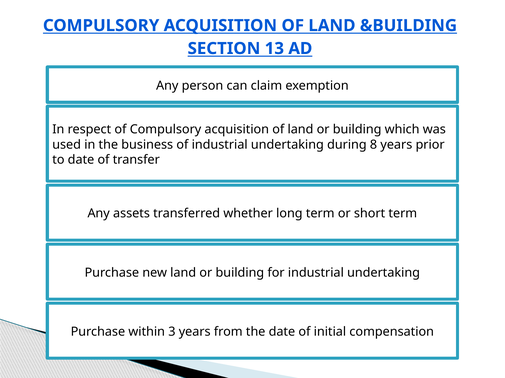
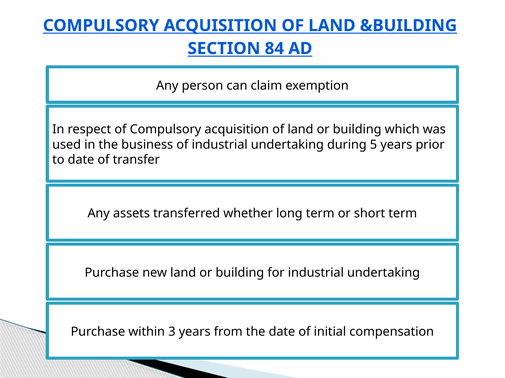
13: 13 -> 84 (274, 49)
8: 8 -> 5 (374, 145)
